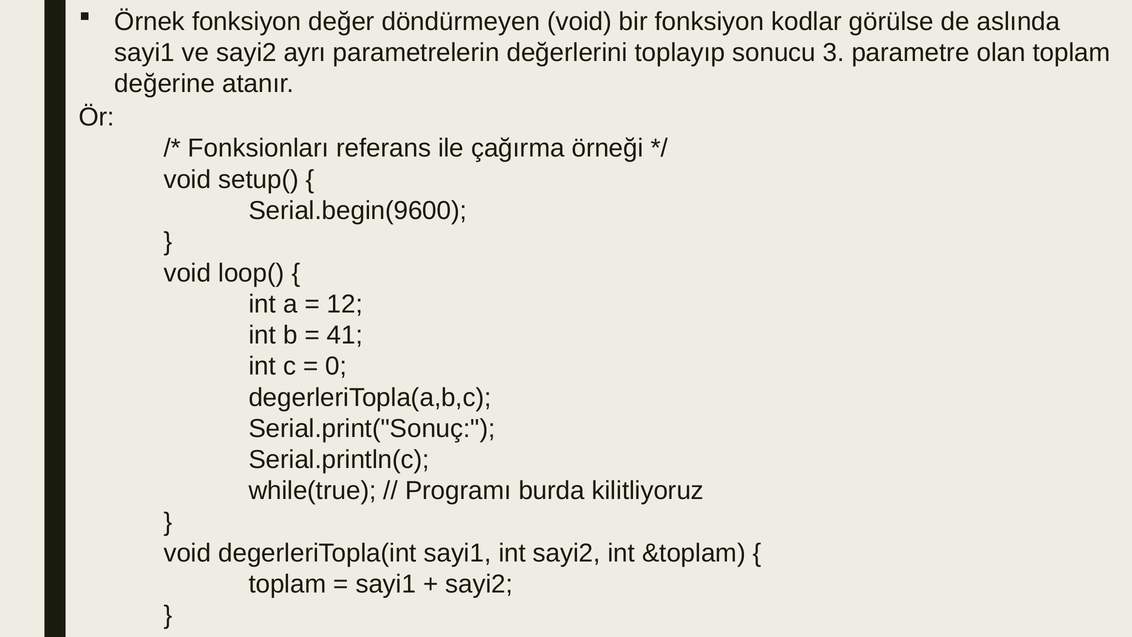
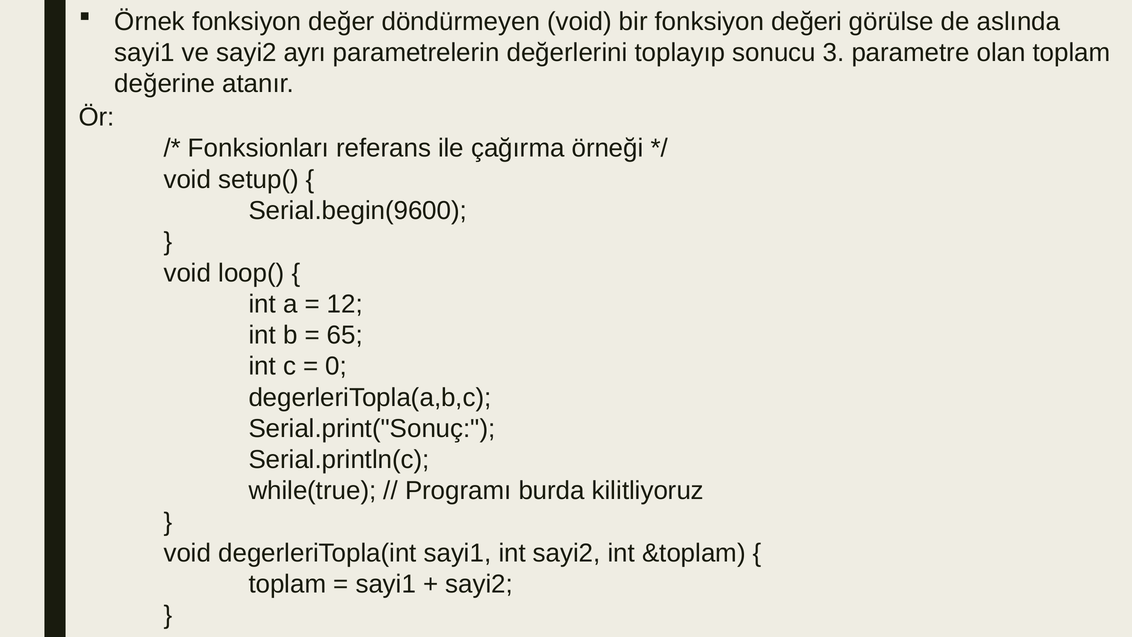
kodlar: kodlar -> değeri (807, 22)
41: 41 -> 65 (345, 335)
